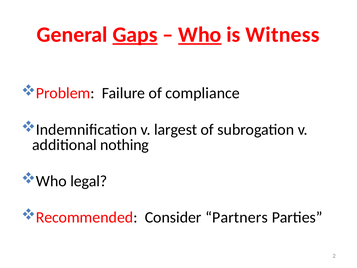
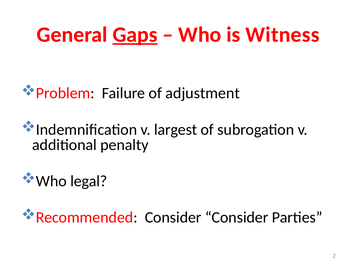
Who underline: present -> none (200, 35)
compliance: compliance -> adjustment (203, 93)
nothing: nothing -> penalty (124, 145)
Consider Partners: Partners -> Consider (237, 217)
